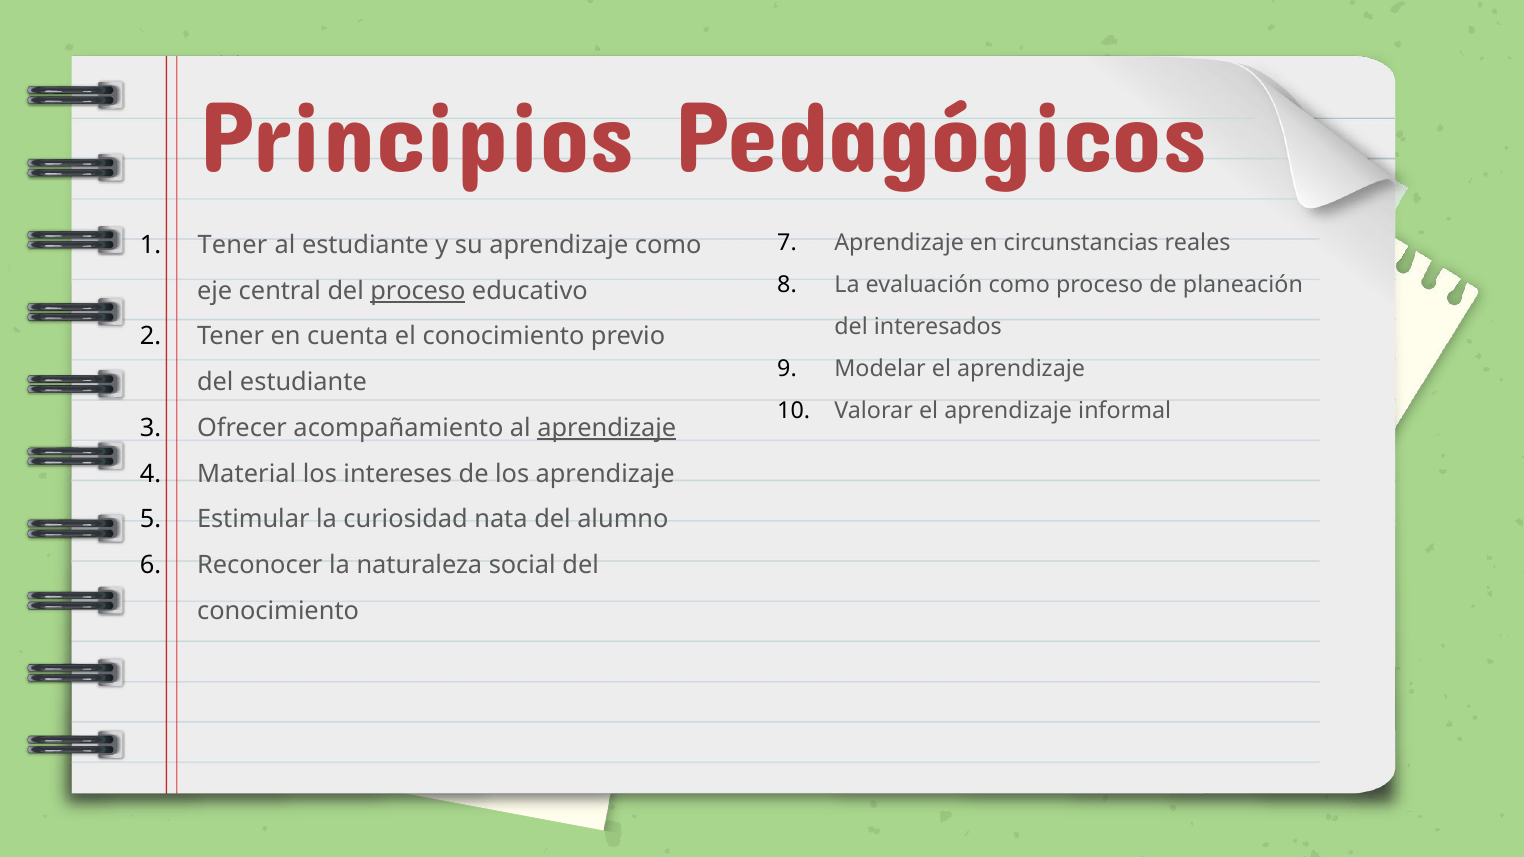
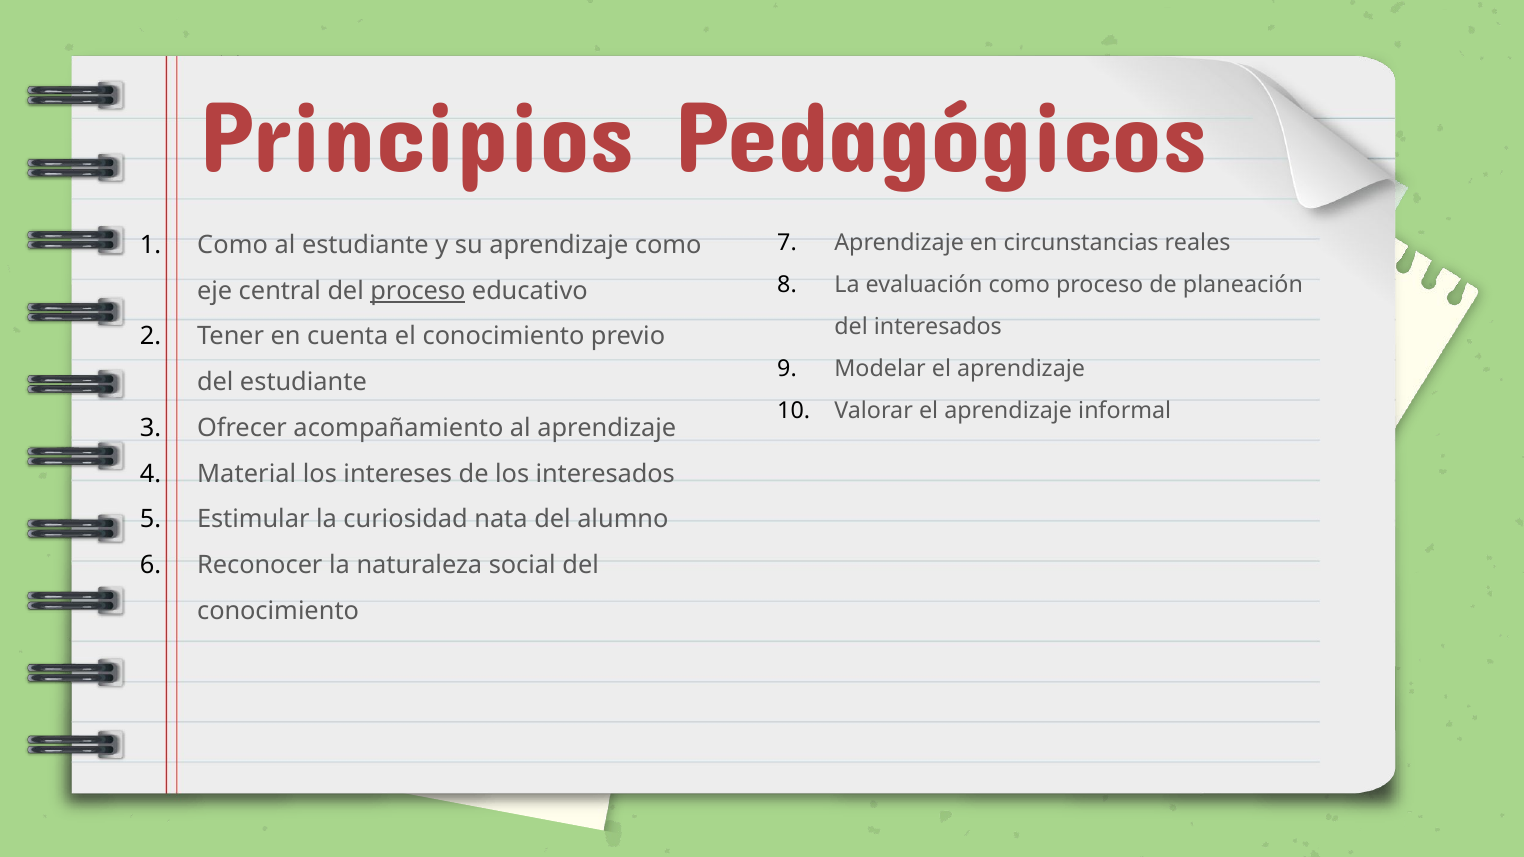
Tener: Tener -> Como (233, 245)
aprendizaje underline: present -> none (607, 428)
los aprendizaje: aprendizaje -> interesados (605, 474)
